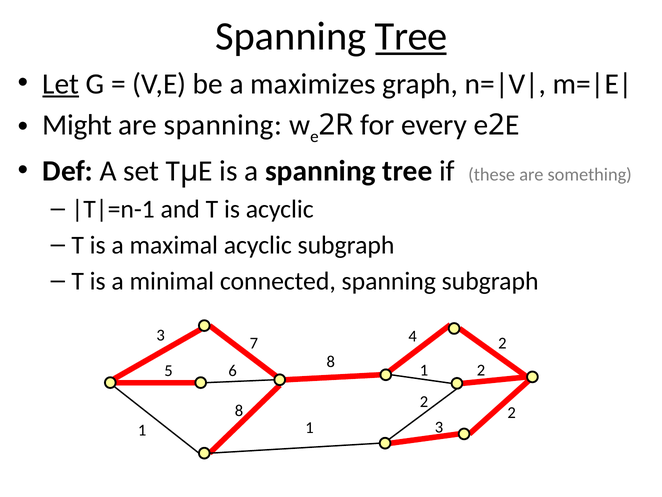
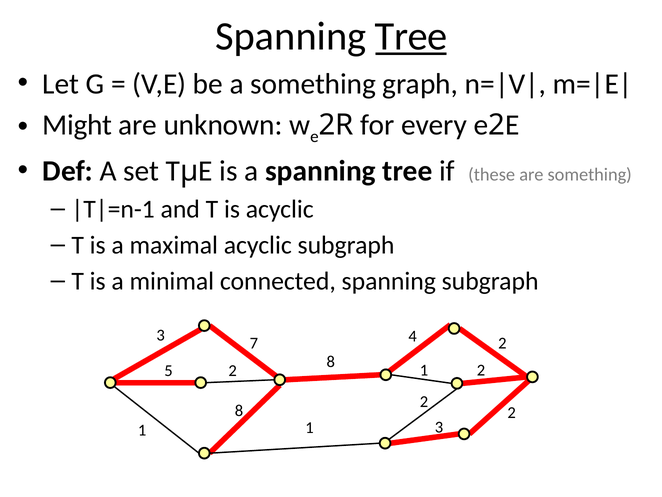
Let underline: present -> none (61, 84)
a maximizes: maximizes -> something (313, 84)
are spanning: spanning -> unknown (223, 125)
5 6: 6 -> 2 (233, 371)
